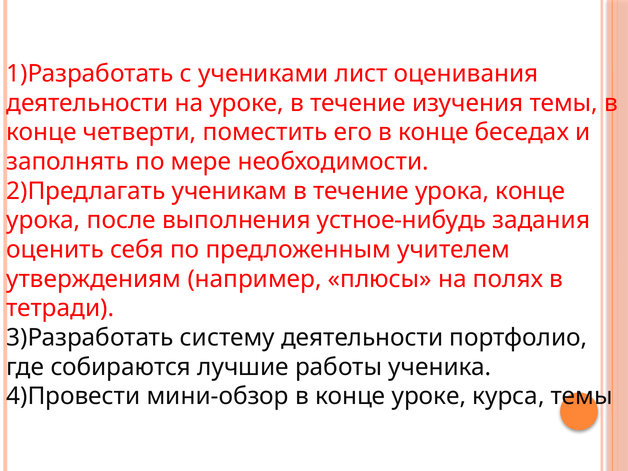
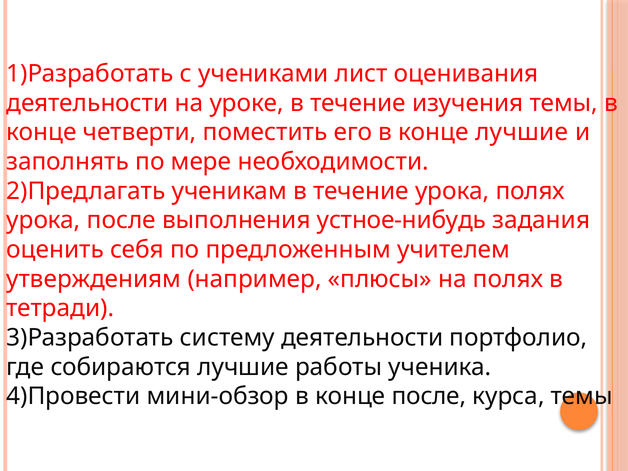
конце беседах: беседах -> лучшие (522, 132)
урока конце: конце -> полях (530, 191)
конце уроке: уроке -> после (429, 396)
